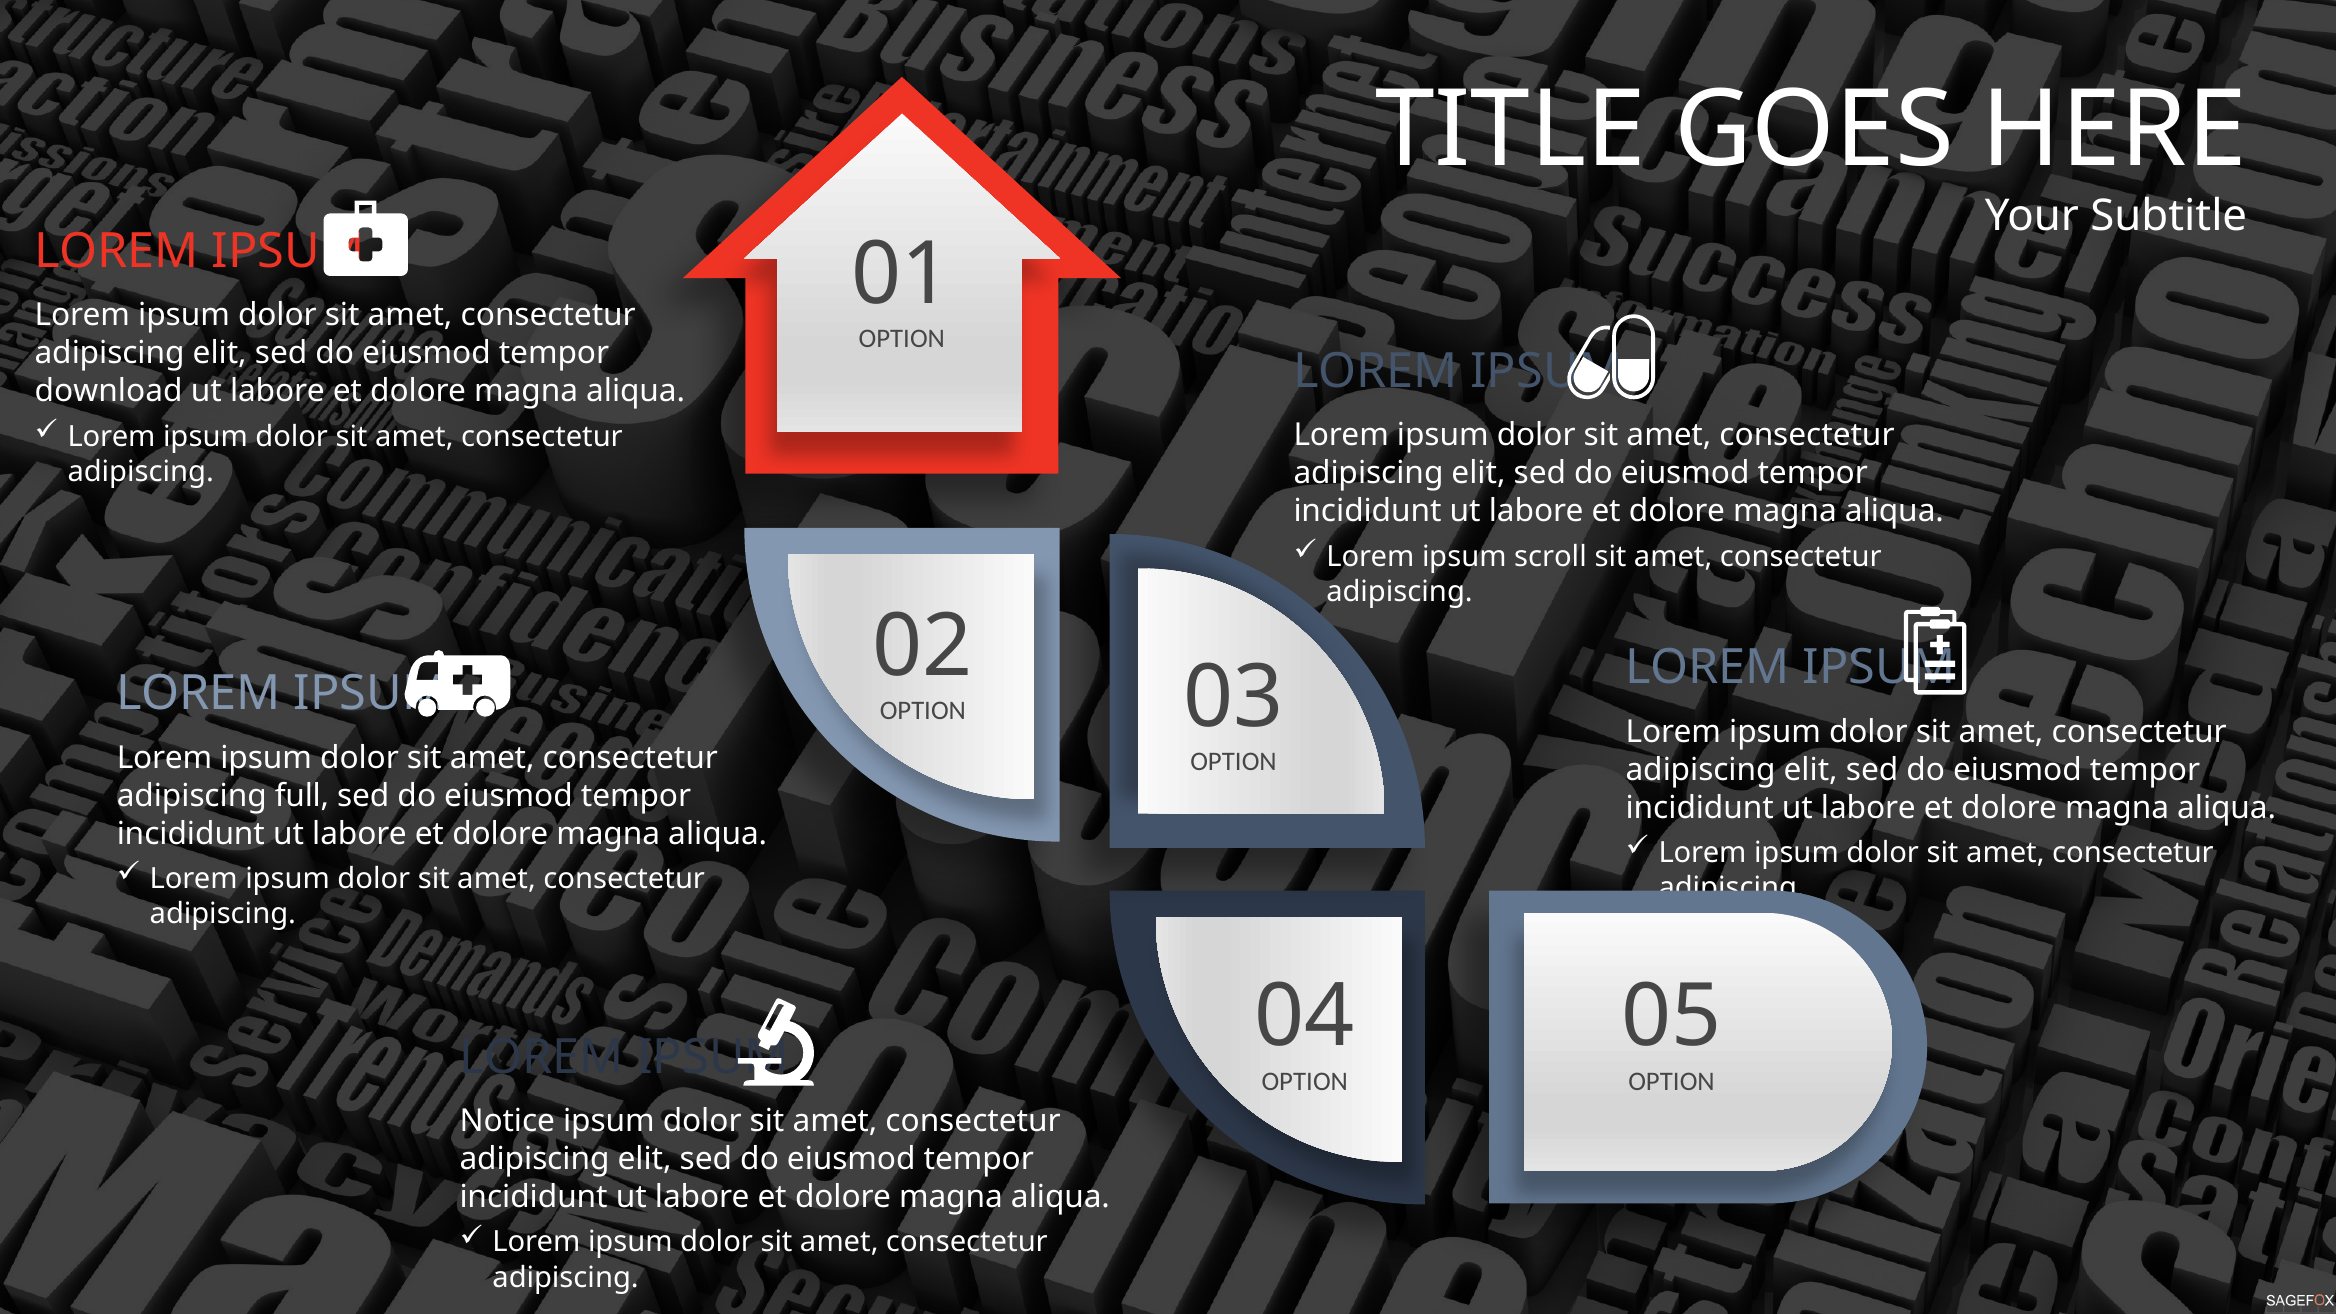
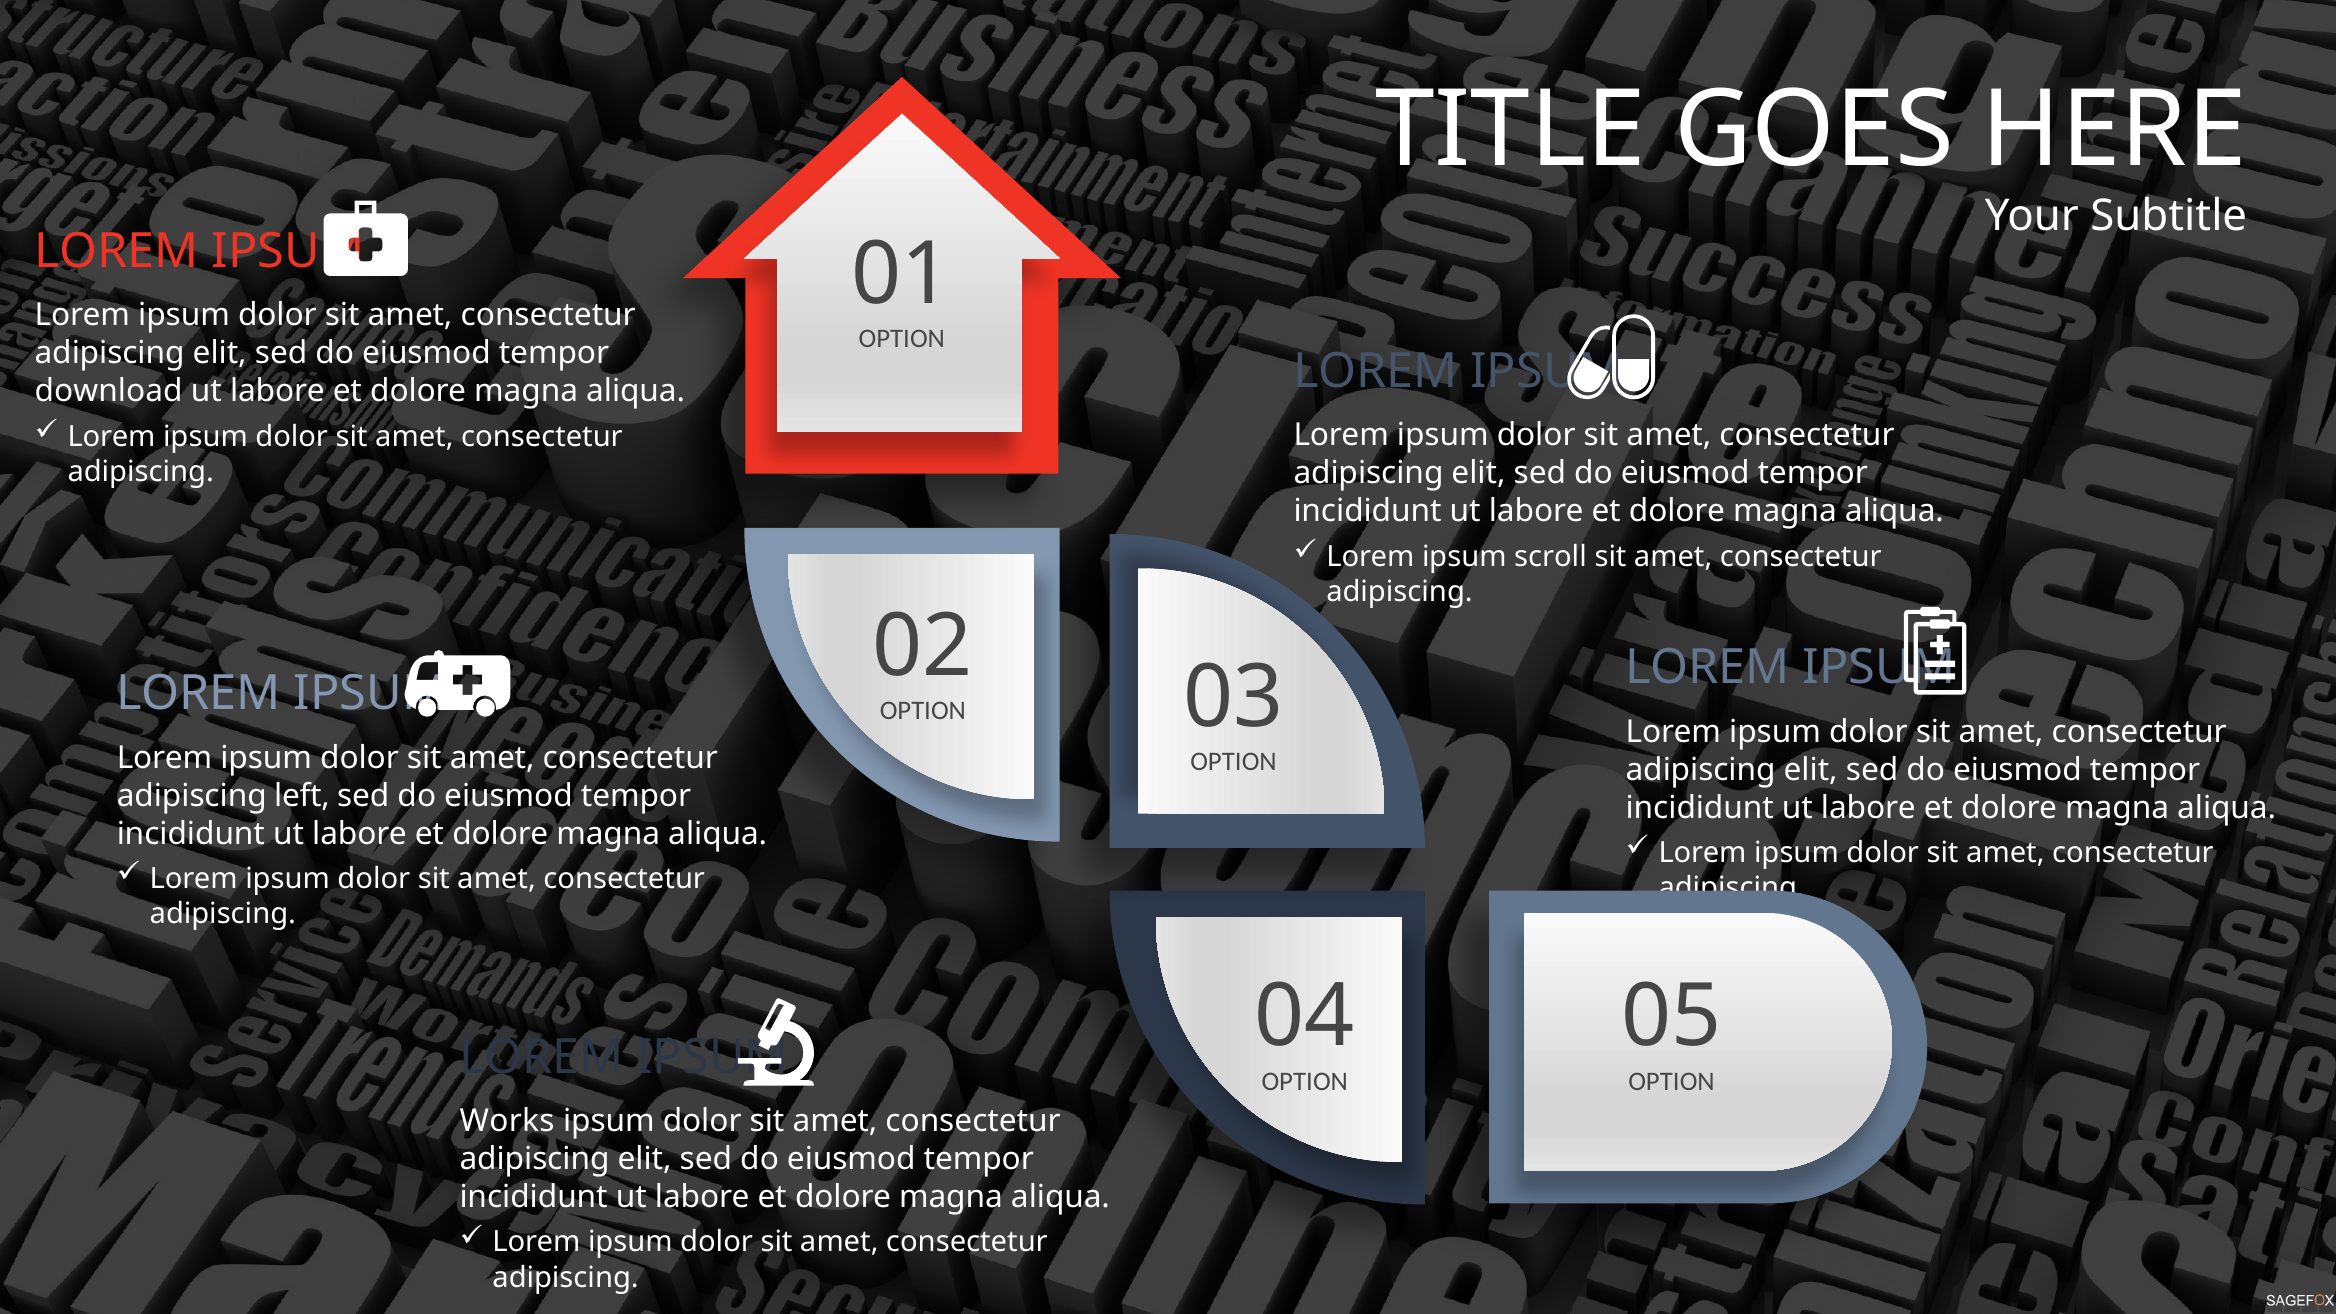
full: full -> left (302, 796)
Notice: Notice -> Works (507, 1121)
